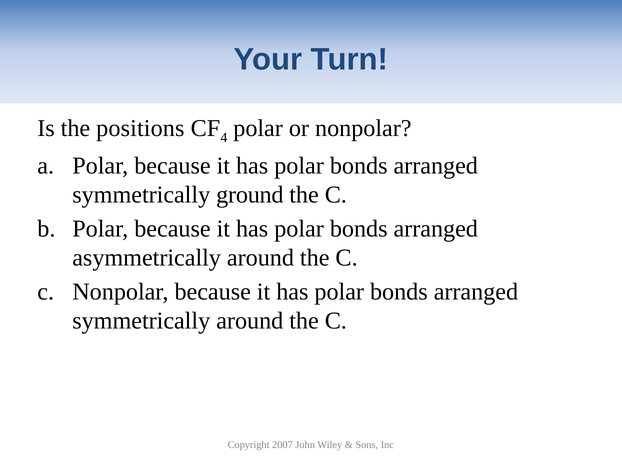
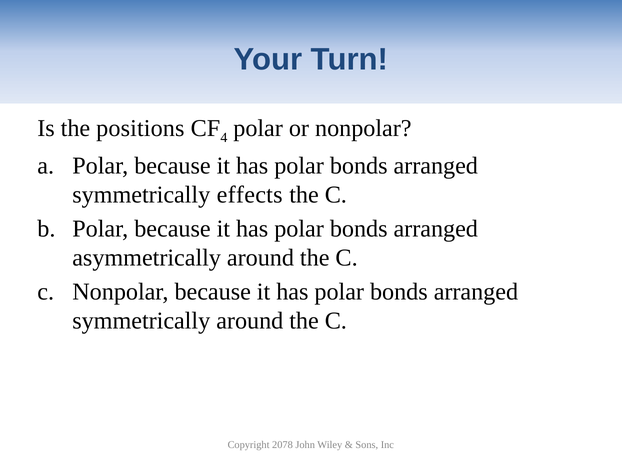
ground: ground -> effects (250, 195)
2007: 2007 -> 2078 (282, 445)
